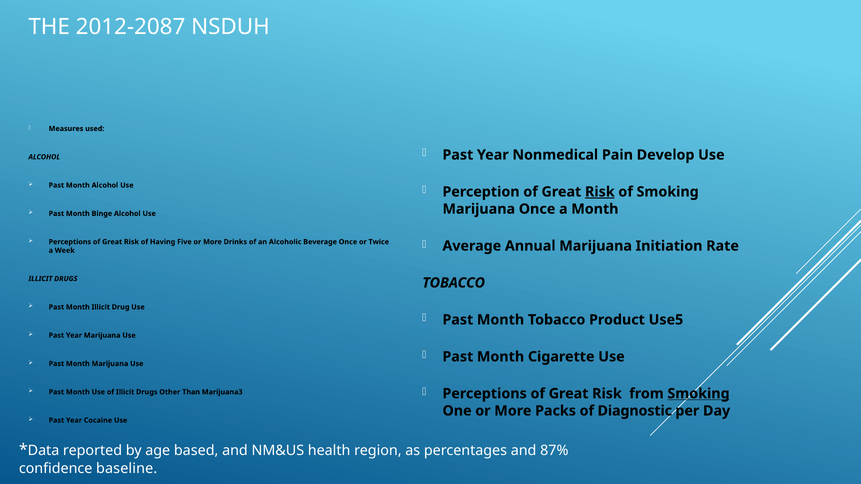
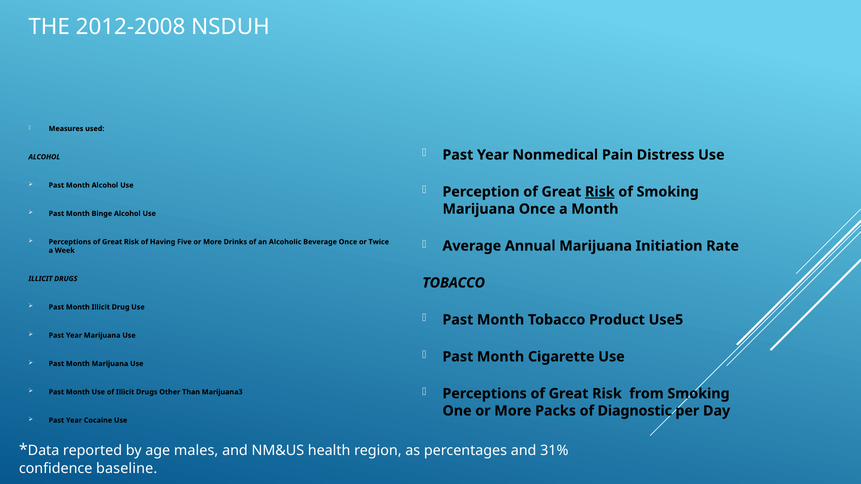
2012-2087: 2012-2087 -> 2012-2008 (131, 27)
Develop: Develop -> Distress (666, 155)
Smoking underline: present -> none (699, 394)
based: based -> males (196, 451)
87%: 87% -> 31% (554, 451)
